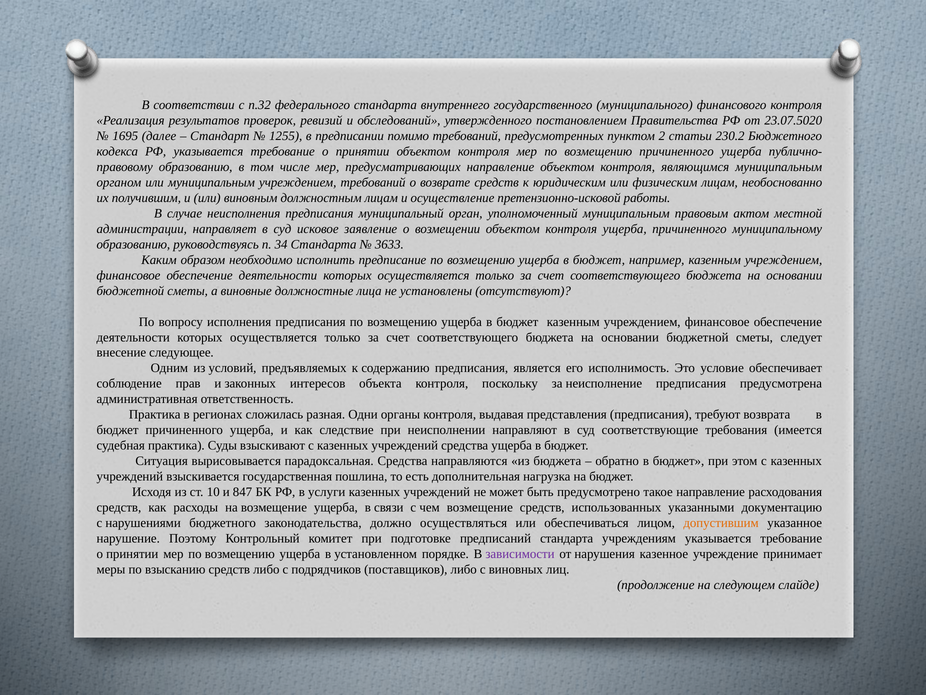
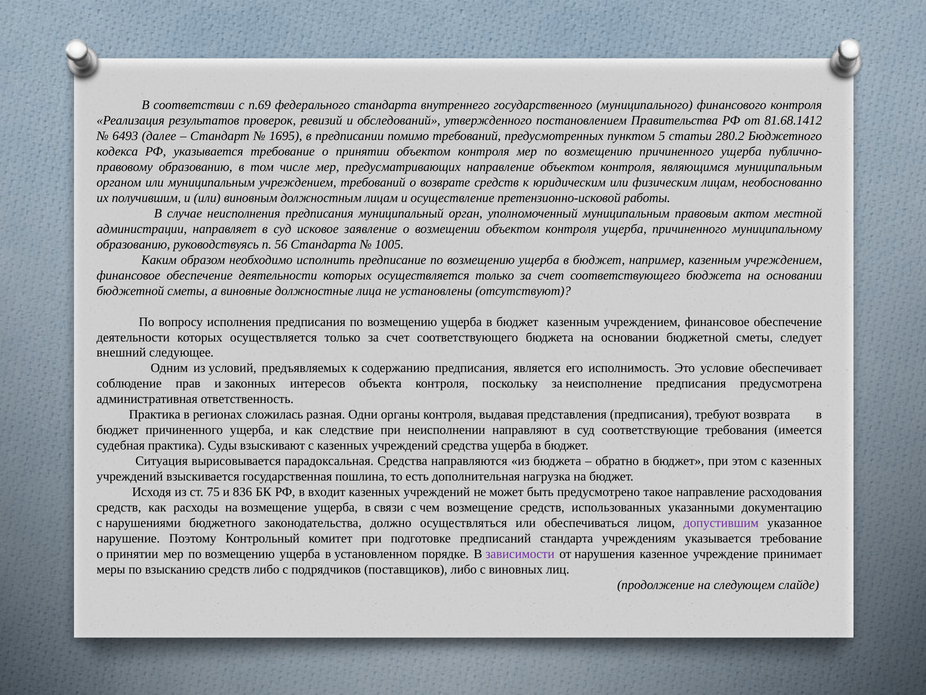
п.32: п.32 -> п.69 (260, 105)
23.07.5020: 23.07.5020 -> 81.68.1412 (793, 121)
1695: 1695 -> 6493 (125, 136)
1255: 1255 -> 1695 (286, 136)
2: 2 -> 5 (662, 136)
230.2: 230.2 -> 280.2 (730, 136)
34: 34 -> 56 (281, 244)
3633: 3633 -> 1005 (389, 244)
внесение: внесение -> внешний (121, 352)
10: 10 -> 75 (213, 492)
847: 847 -> 836 (243, 492)
услуги: услуги -> входит (327, 492)
допустившим colour: orange -> purple (721, 523)
